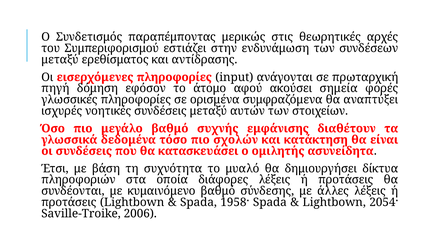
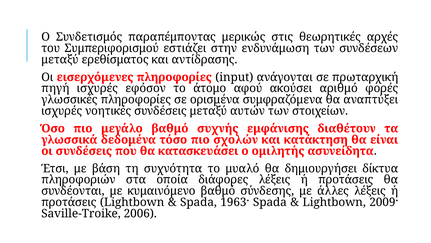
πηγή δόμηση: δόμηση -> ισχυρές (97, 88)
σημεία: σημεία -> αριθμό (339, 88)
1958·: 1958· -> 1963· (235, 202)
2054·: 2054· -> 2009· (384, 202)
